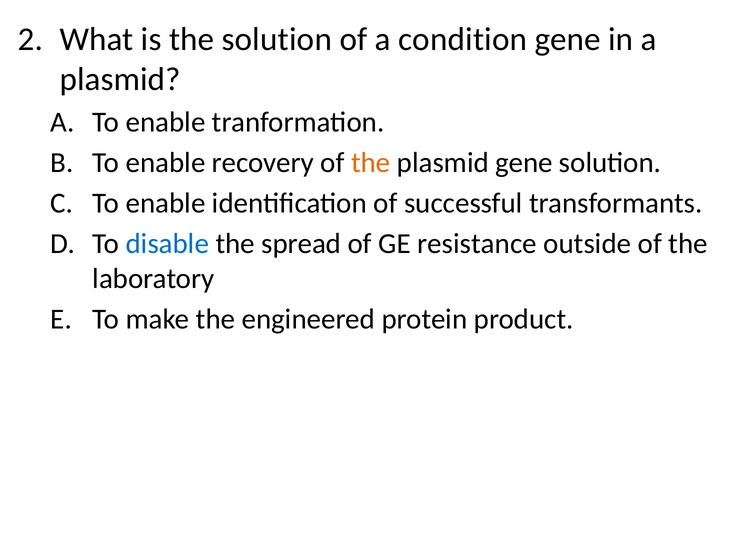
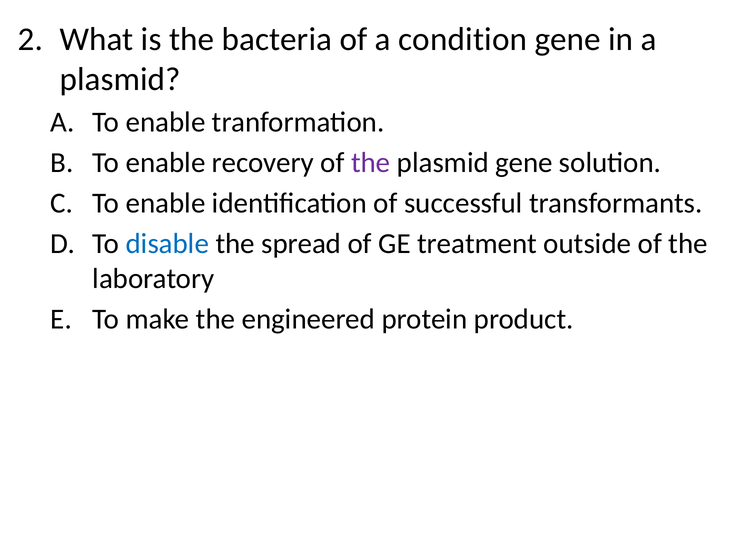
the solution: solution -> bacteria (277, 39)
the colour: orange -> purple (371, 163)
resistance: resistance -> treatment (477, 244)
